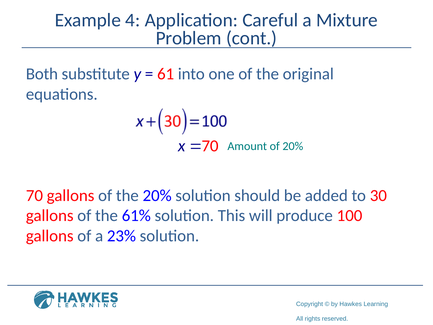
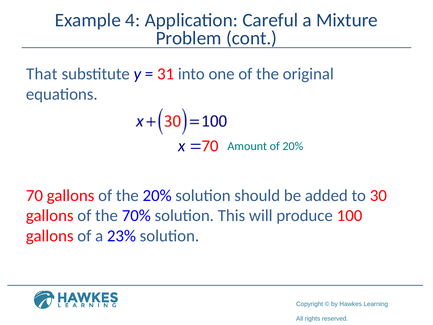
Both: Both -> That (42, 74)
61: 61 -> 31 (166, 74)
61%: 61% -> 70% (136, 216)
